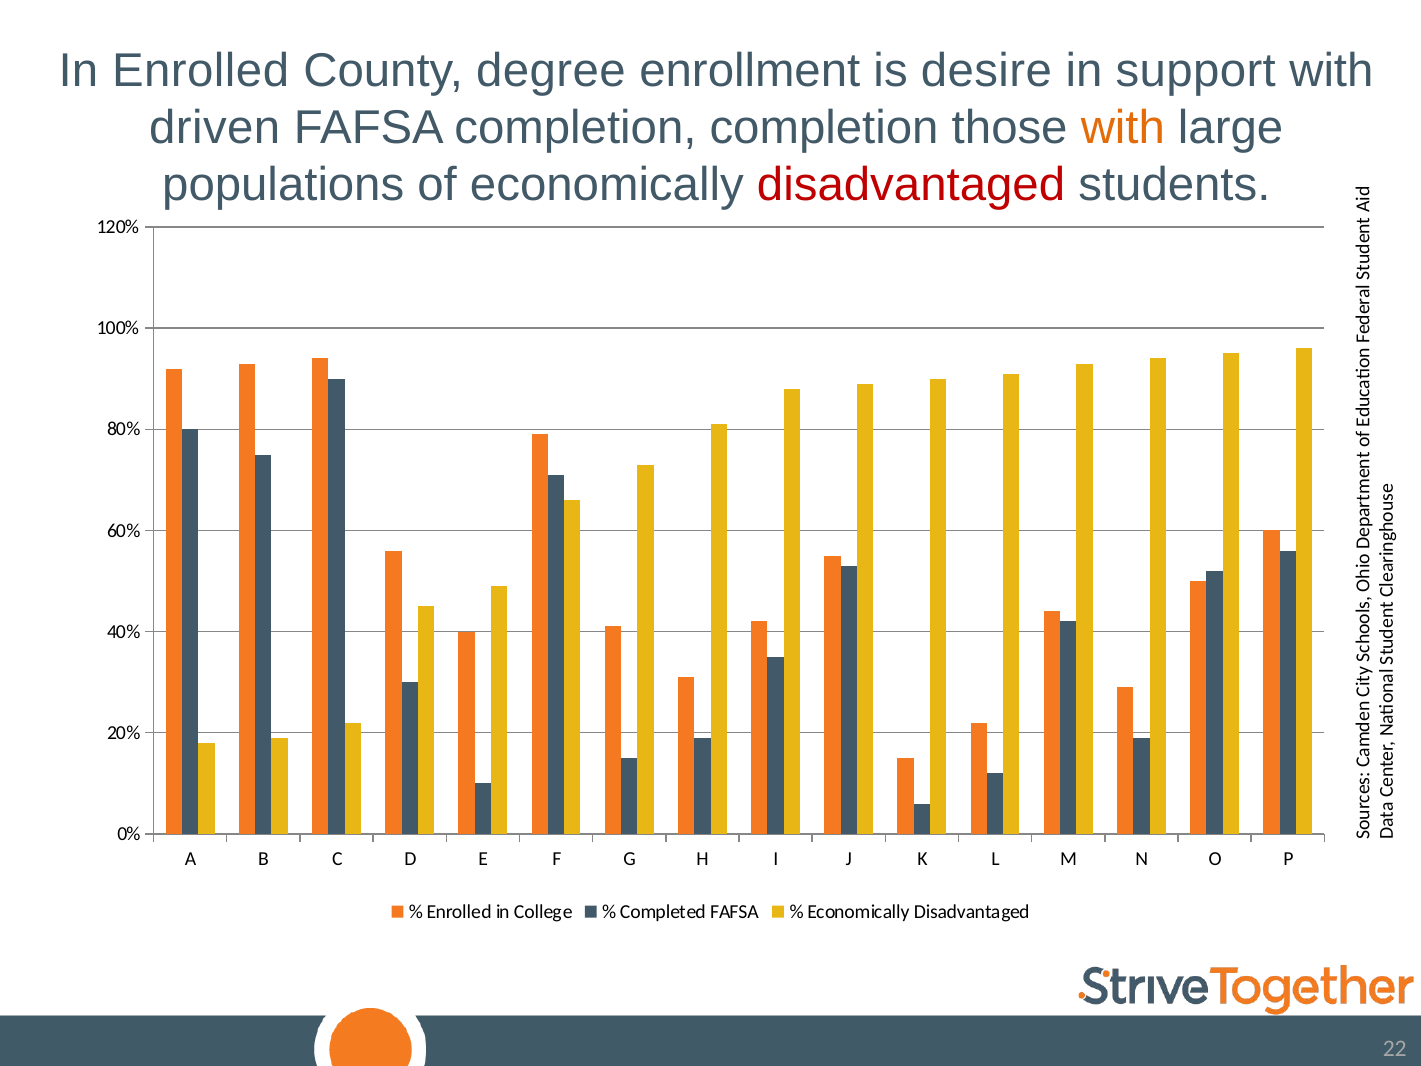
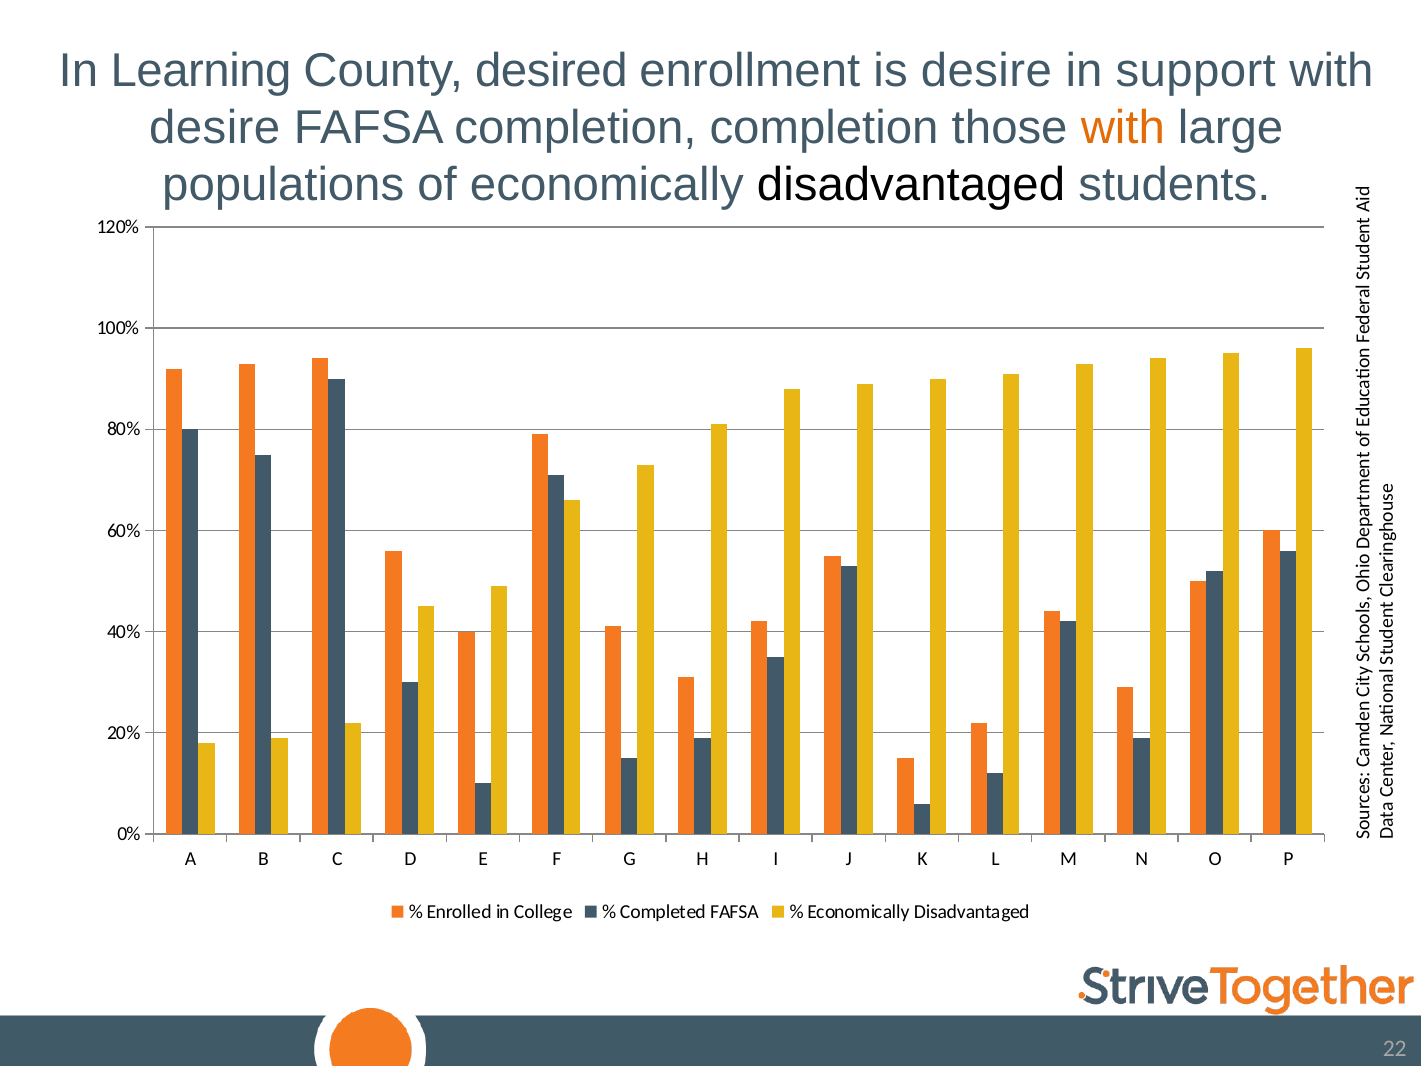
In Enrolled: Enrolled -> Learning (201, 71)
degree: degree -> desired (551, 71)
driven: driven -> desire (215, 128)
disadvantaged colour: red -> black (911, 184)
